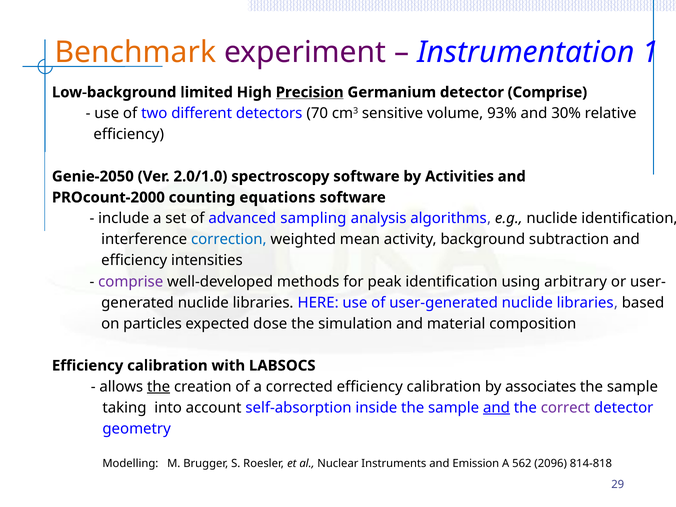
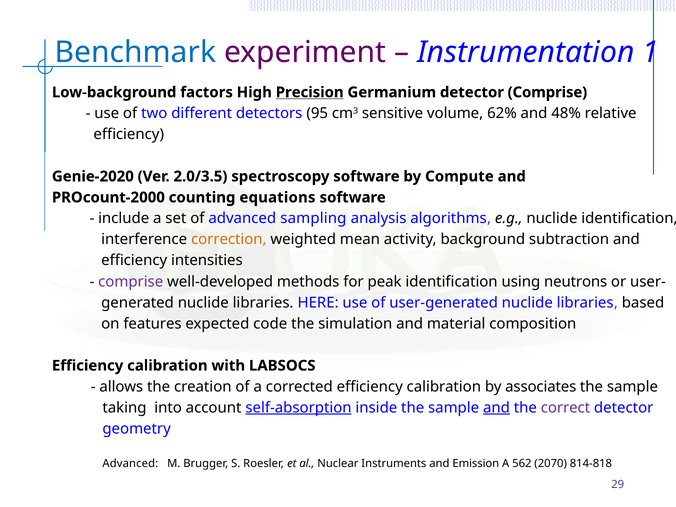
Benchmark colour: orange -> blue (135, 52)
limited: limited -> factors (207, 92)
70: 70 -> 95 (317, 113)
93%: 93% -> 62% (502, 113)
30%: 30% -> 48% (566, 113)
Genie-2050: Genie-2050 -> Genie-2020 (93, 176)
2.0/1.0: 2.0/1.0 -> 2.0/3.5 (200, 176)
Activities: Activities -> Compute (459, 176)
correction colour: blue -> orange (229, 239)
arbitrary: arbitrary -> neutrons (576, 282)
particles: particles -> features (152, 324)
dose: dose -> code (270, 324)
the underline: present -> none (159, 387)
self-absorption underline: none -> present (299, 408)
Modelling: Modelling -> Advanced (130, 464)
2096: 2096 -> 2070 (551, 464)
